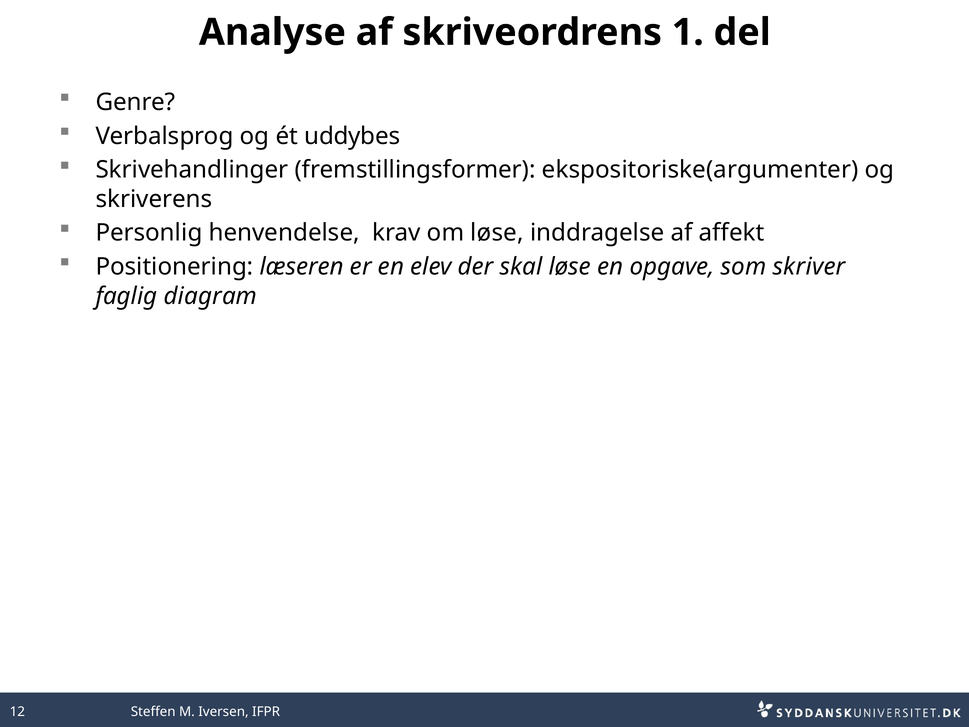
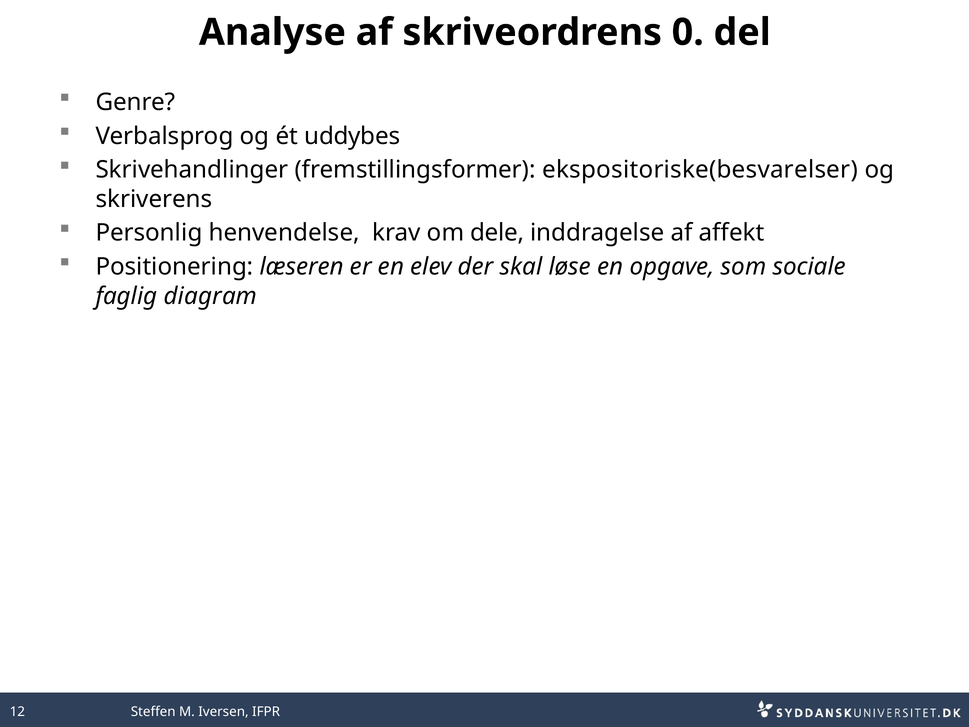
1: 1 -> 0 (688, 32)
ekspositoriske(argumenter: ekspositoriske(argumenter -> ekspositoriske(besvarelser (700, 170)
om løse: løse -> dele (497, 233)
skriver: skriver -> sociale (809, 267)
